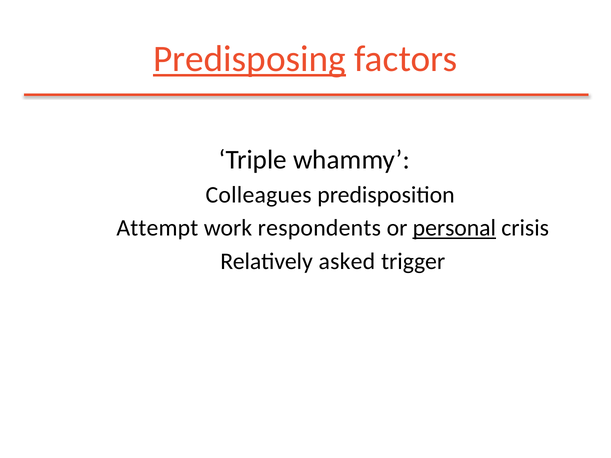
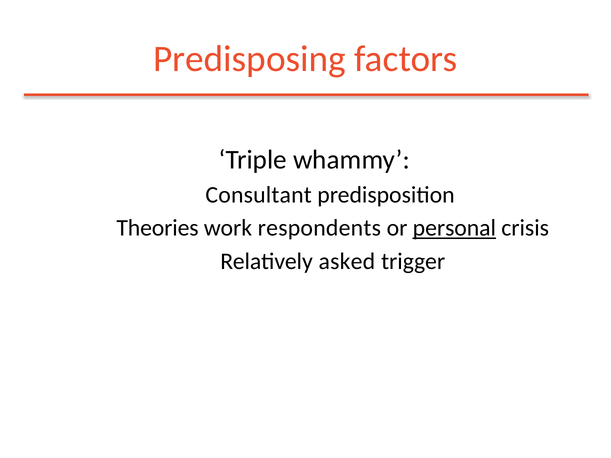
Predisposing underline: present -> none (250, 59)
Colleagues: Colleagues -> Consultant (259, 195)
Attempt: Attempt -> Theories (157, 228)
